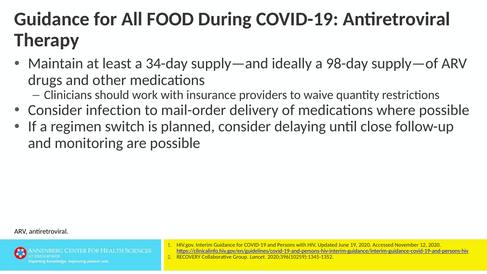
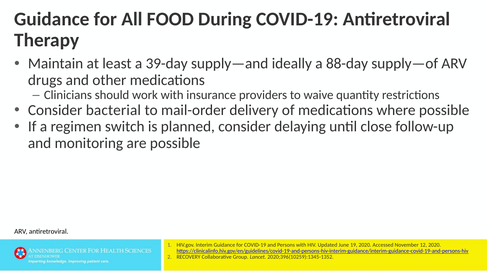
34-day: 34-day -> 39-day (167, 64)
98-day: 98-day -> 88-day (347, 64)
infection: infection -> bacterial (113, 110)
